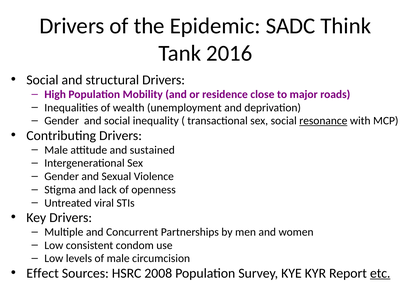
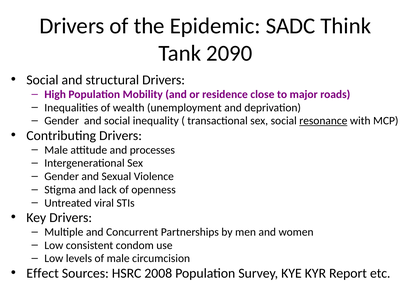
2016: 2016 -> 2090 (229, 53)
sustained: sustained -> processes (152, 150)
etc underline: present -> none (380, 273)
